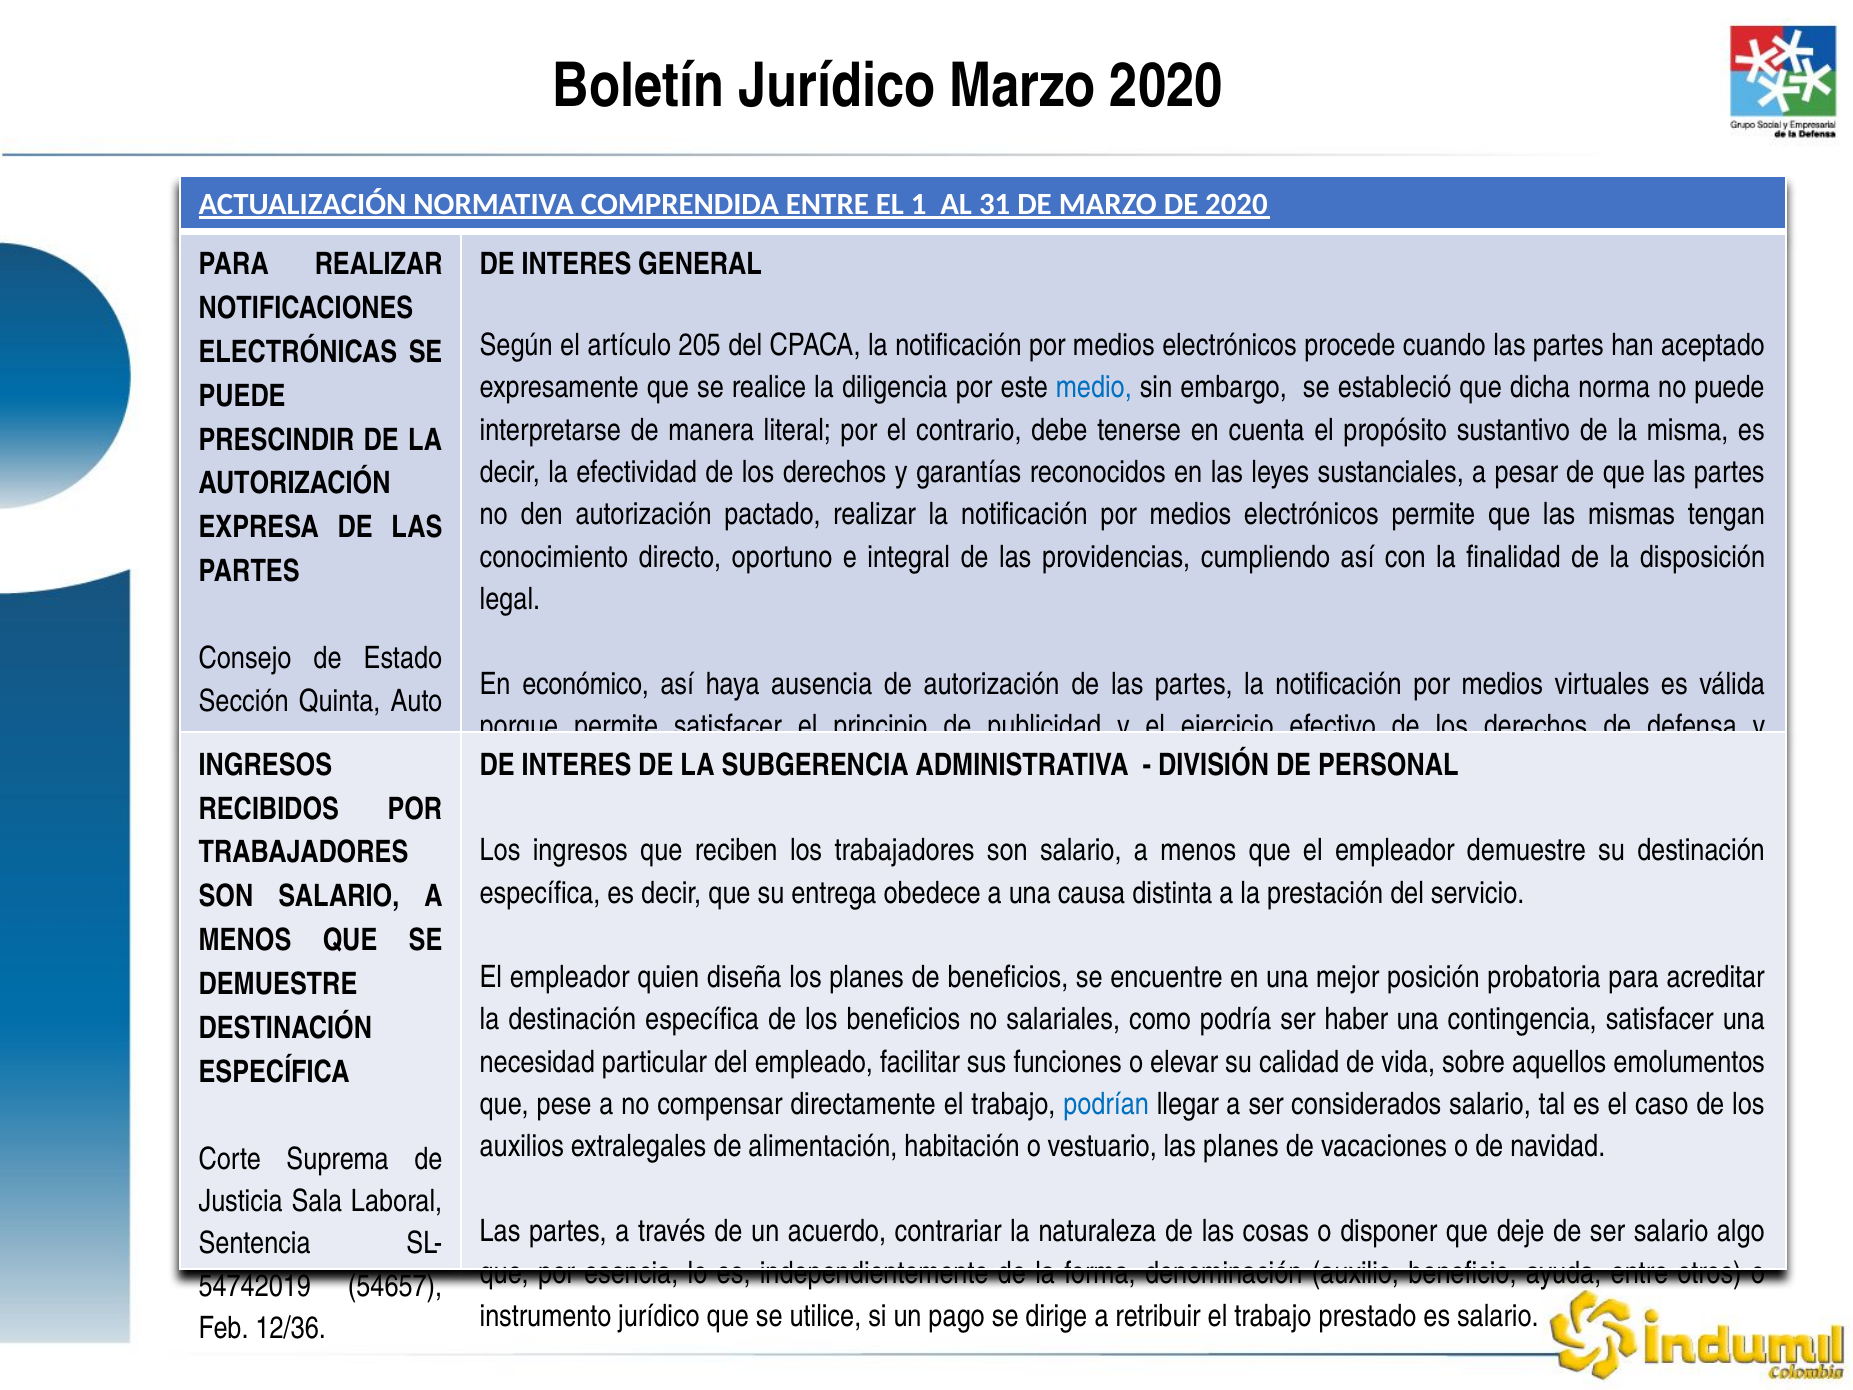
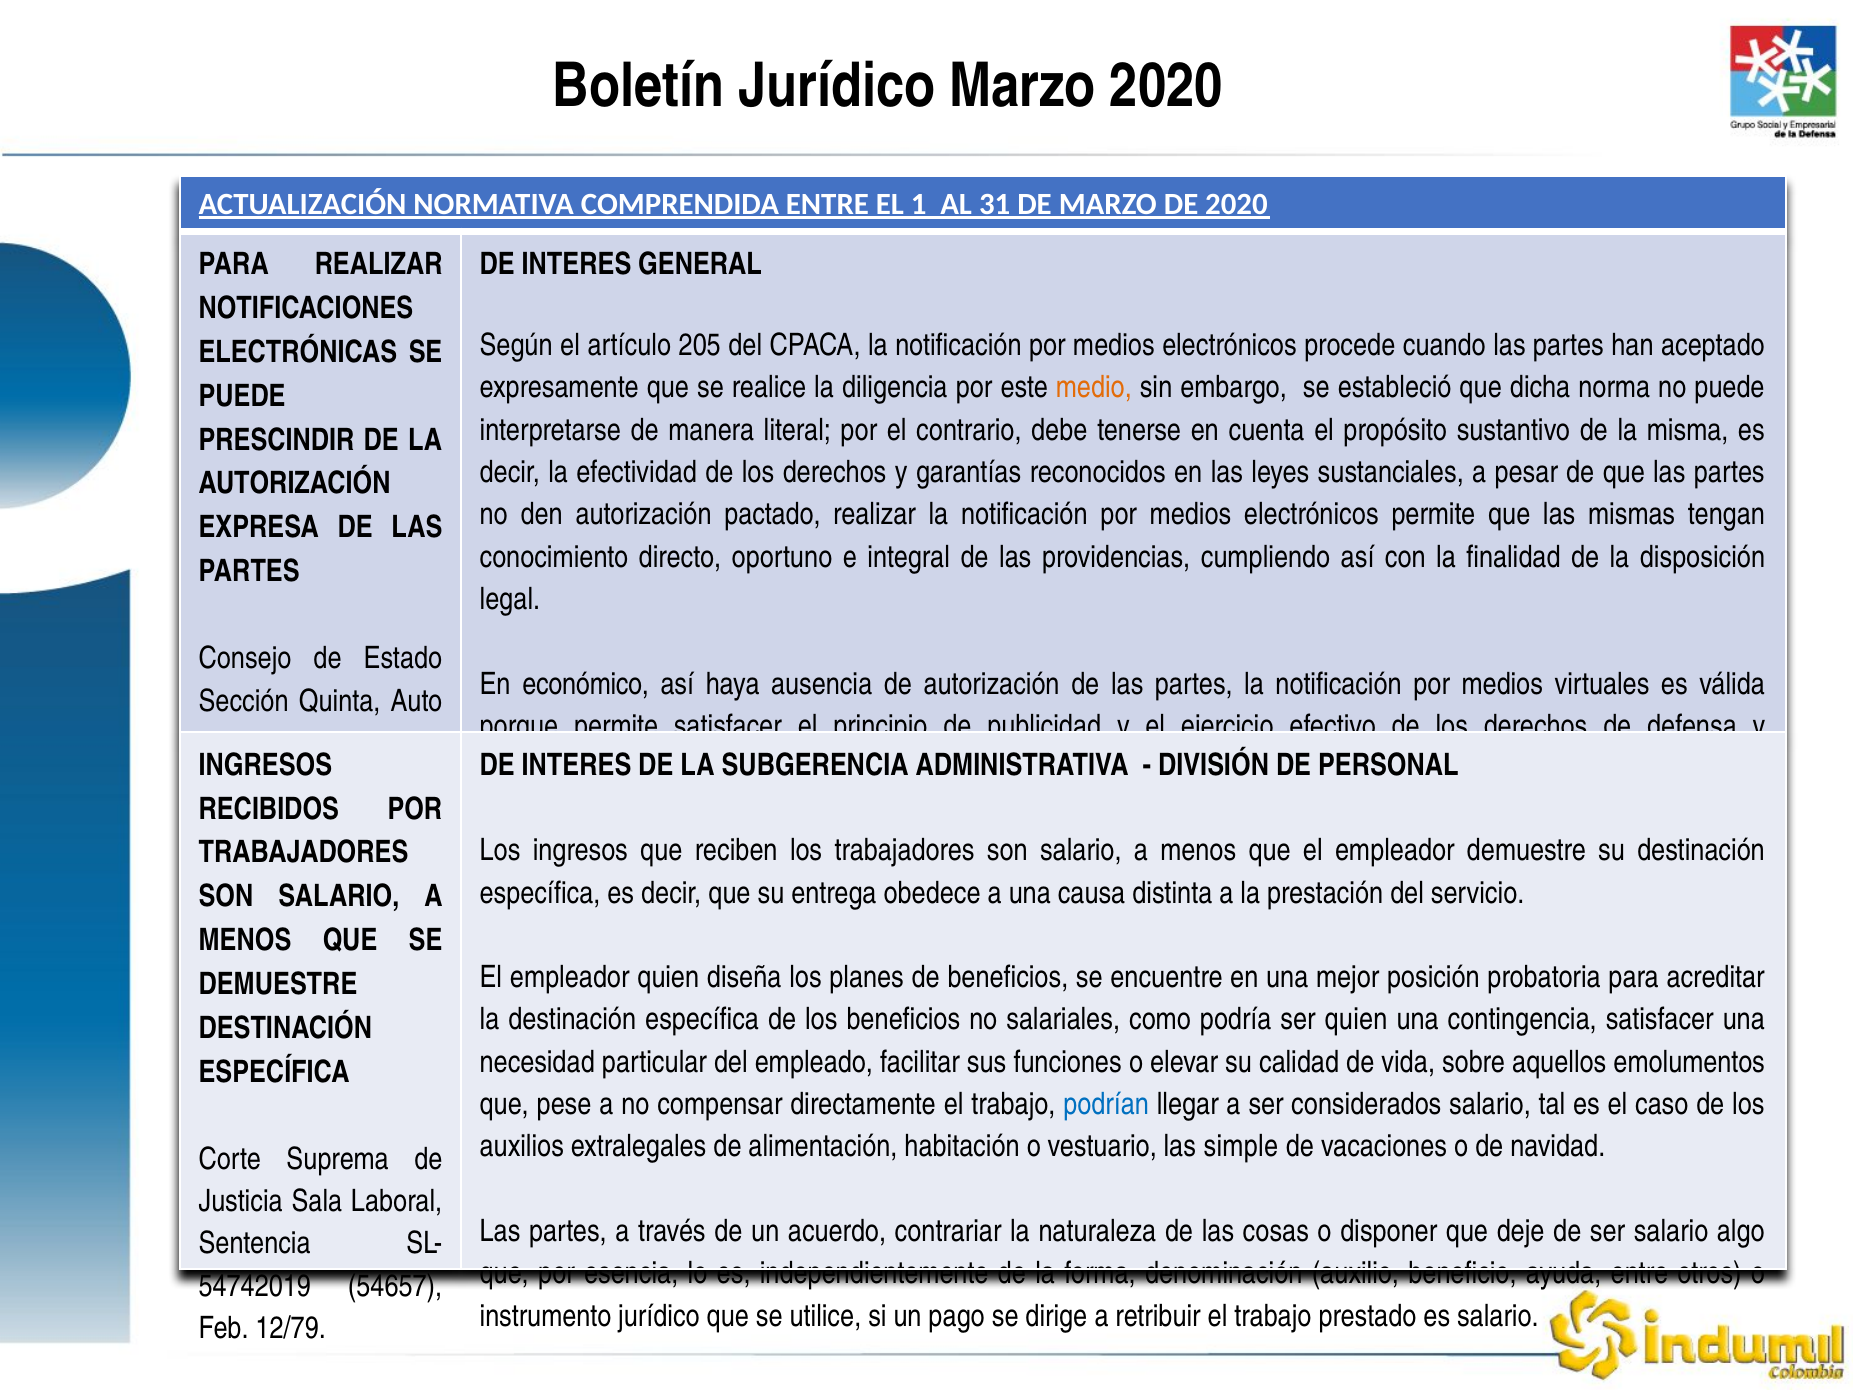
medio colour: blue -> orange (1094, 388)
ser haber: haber -> quien (1356, 1020)
las planes: planes -> simple (1241, 1147)
12/36: 12/36 -> 12/79 (291, 1328)
